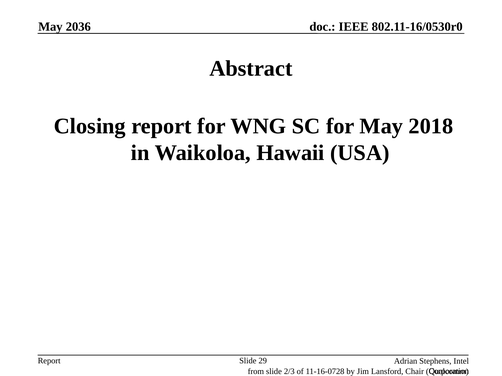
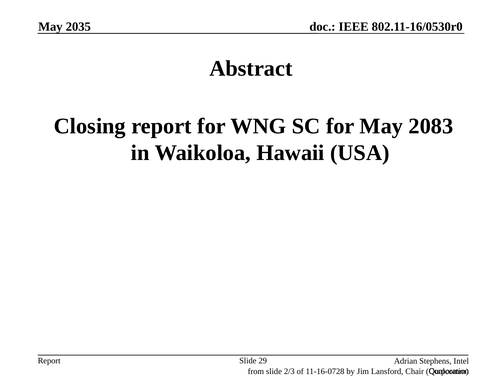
2036: 2036 -> 2035 (78, 27)
2018: 2018 -> 2083 (431, 126)
